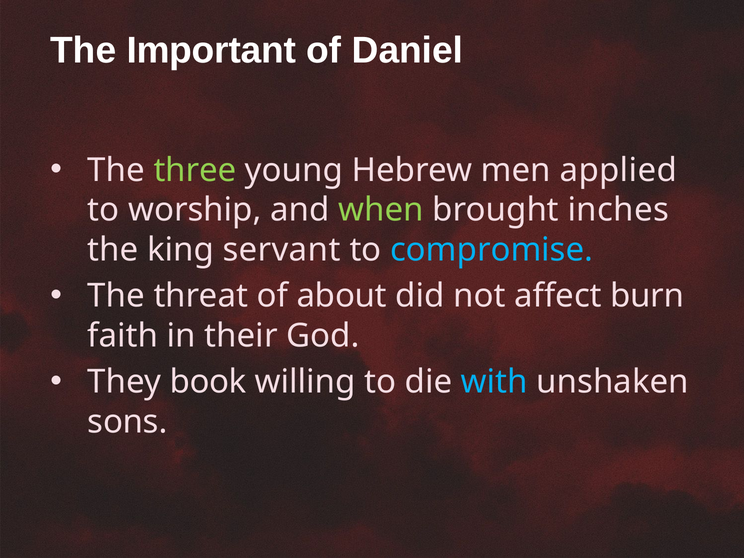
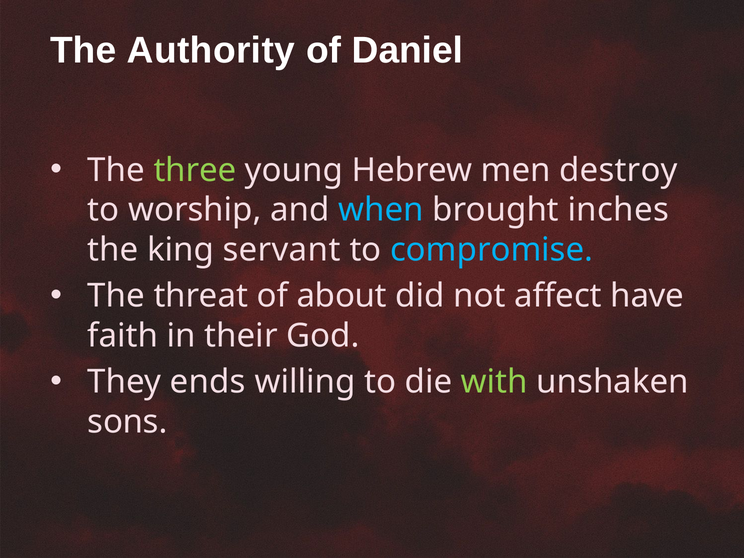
Important: Important -> Authority (211, 50)
applied: applied -> destroy (618, 170)
when colour: light green -> light blue (381, 210)
burn: burn -> have (647, 296)
book: book -> ends (208, 382)
with colour: light blue -> light green (494, 382)
